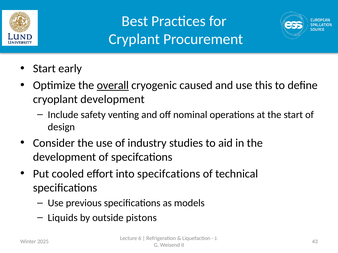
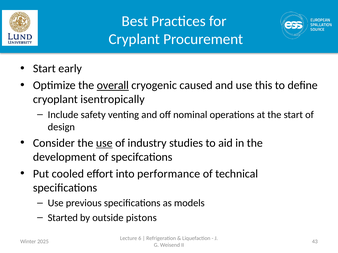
cryoplant development: development -> isentropically (113, 99)
use underline: none -> present (104, 143)
into specifcations: specifcations -> performance (169, 174)
Liquids: Liquids -> Started (63, 218)
